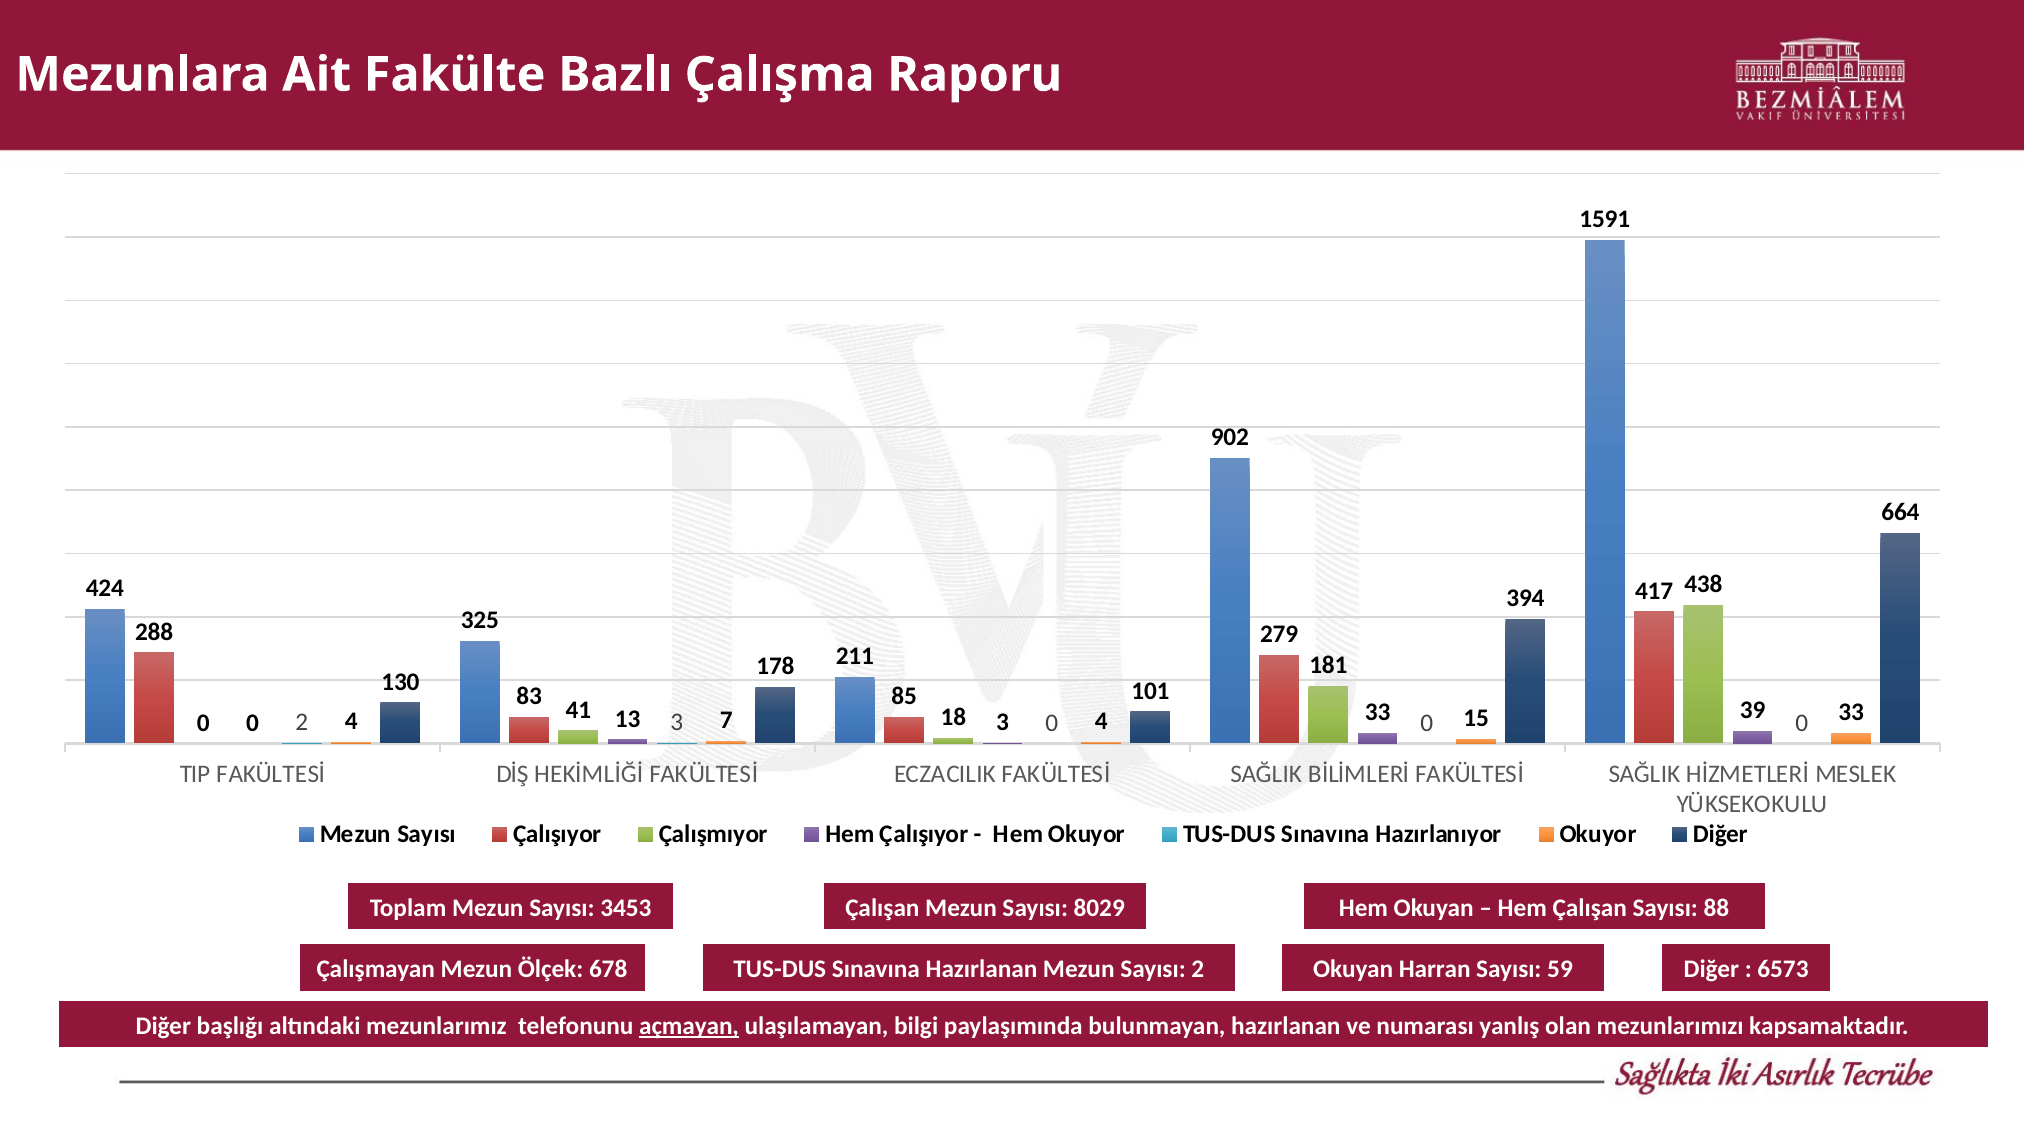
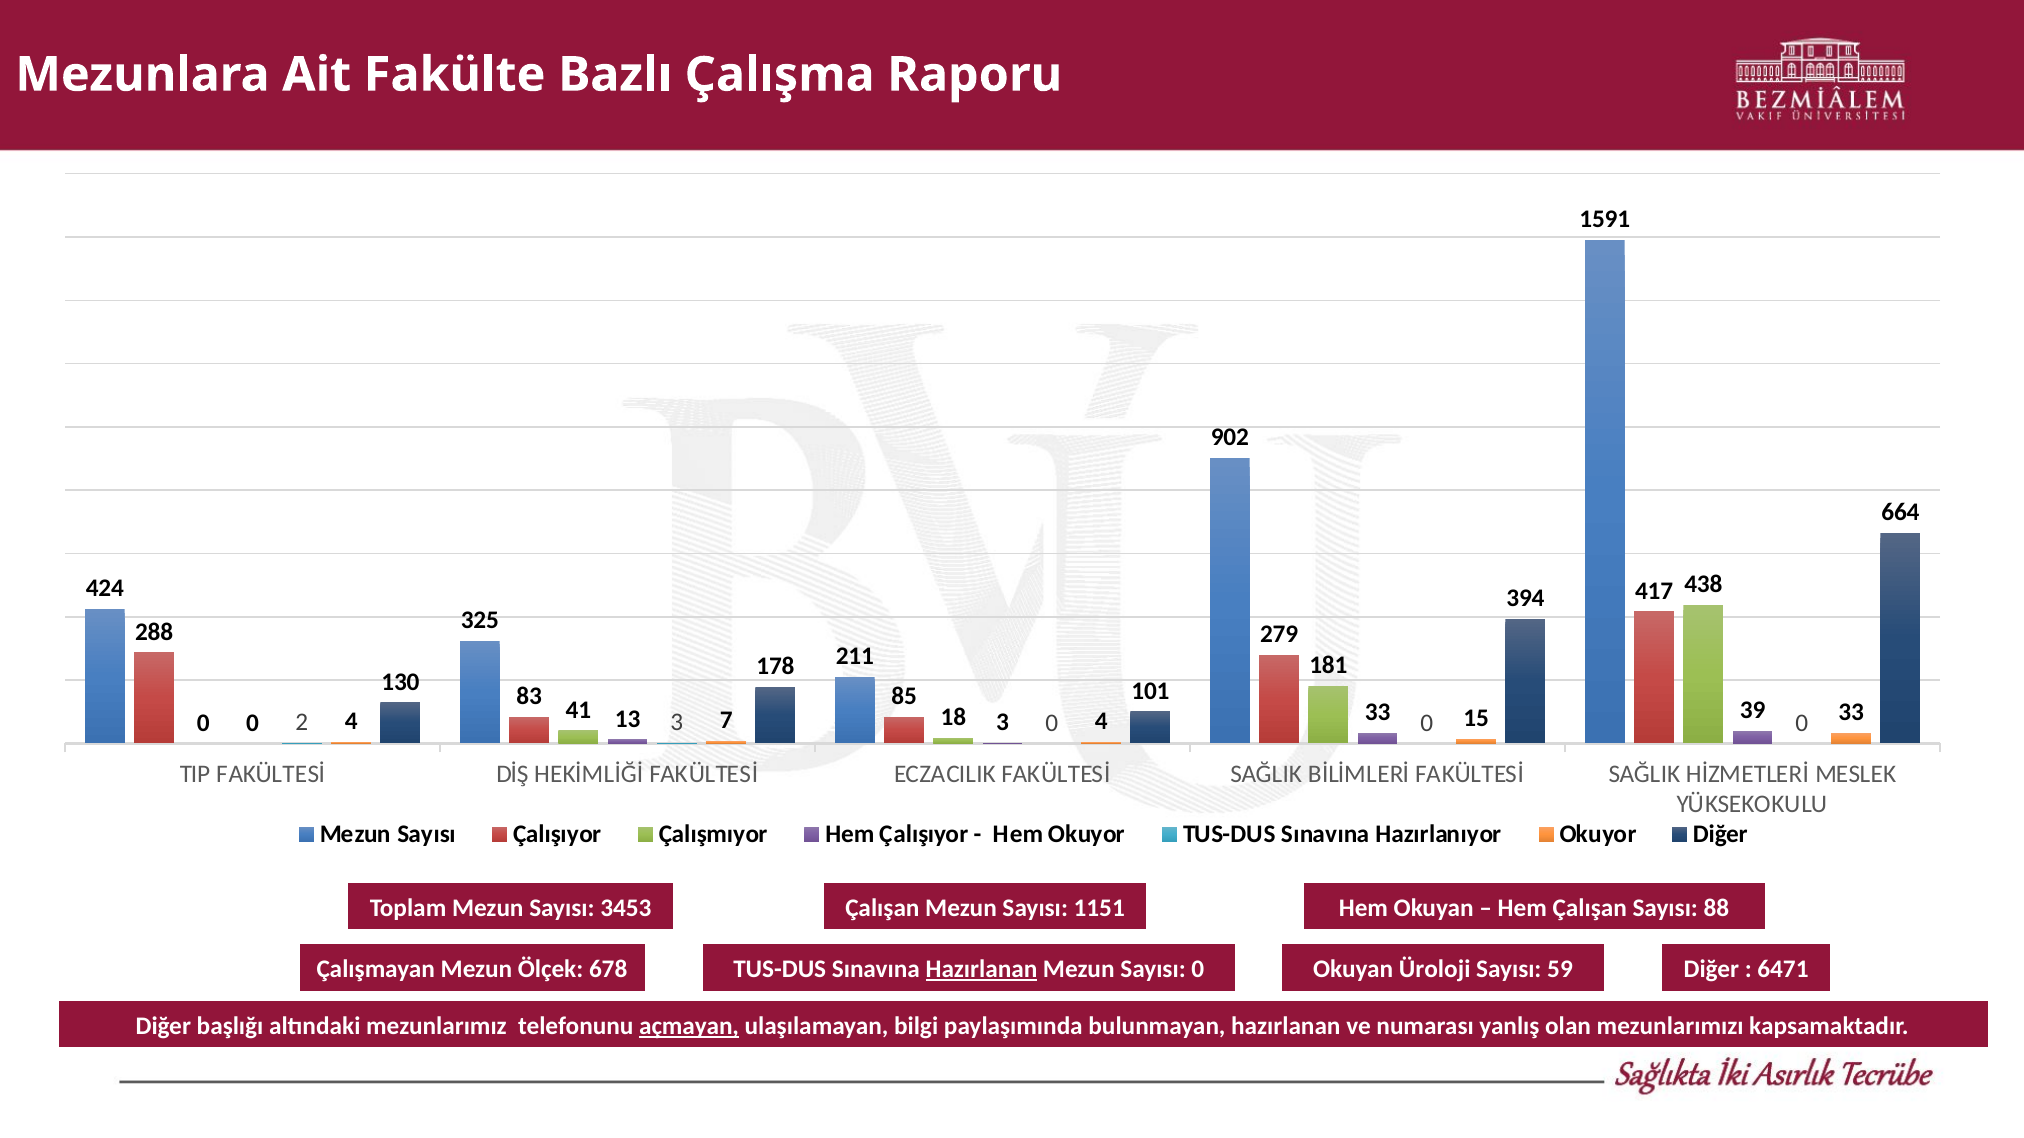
8029: 8029 -> 1151 (1099, 908)
Hazırlanan underline: none -> present (981, 970)
Sayısı 2: 2 -> 0 (1198, 970)
Harran: Harran -> Üroloji (1435, 970)
6573: 6573 -> 6471 (1783, 970)
